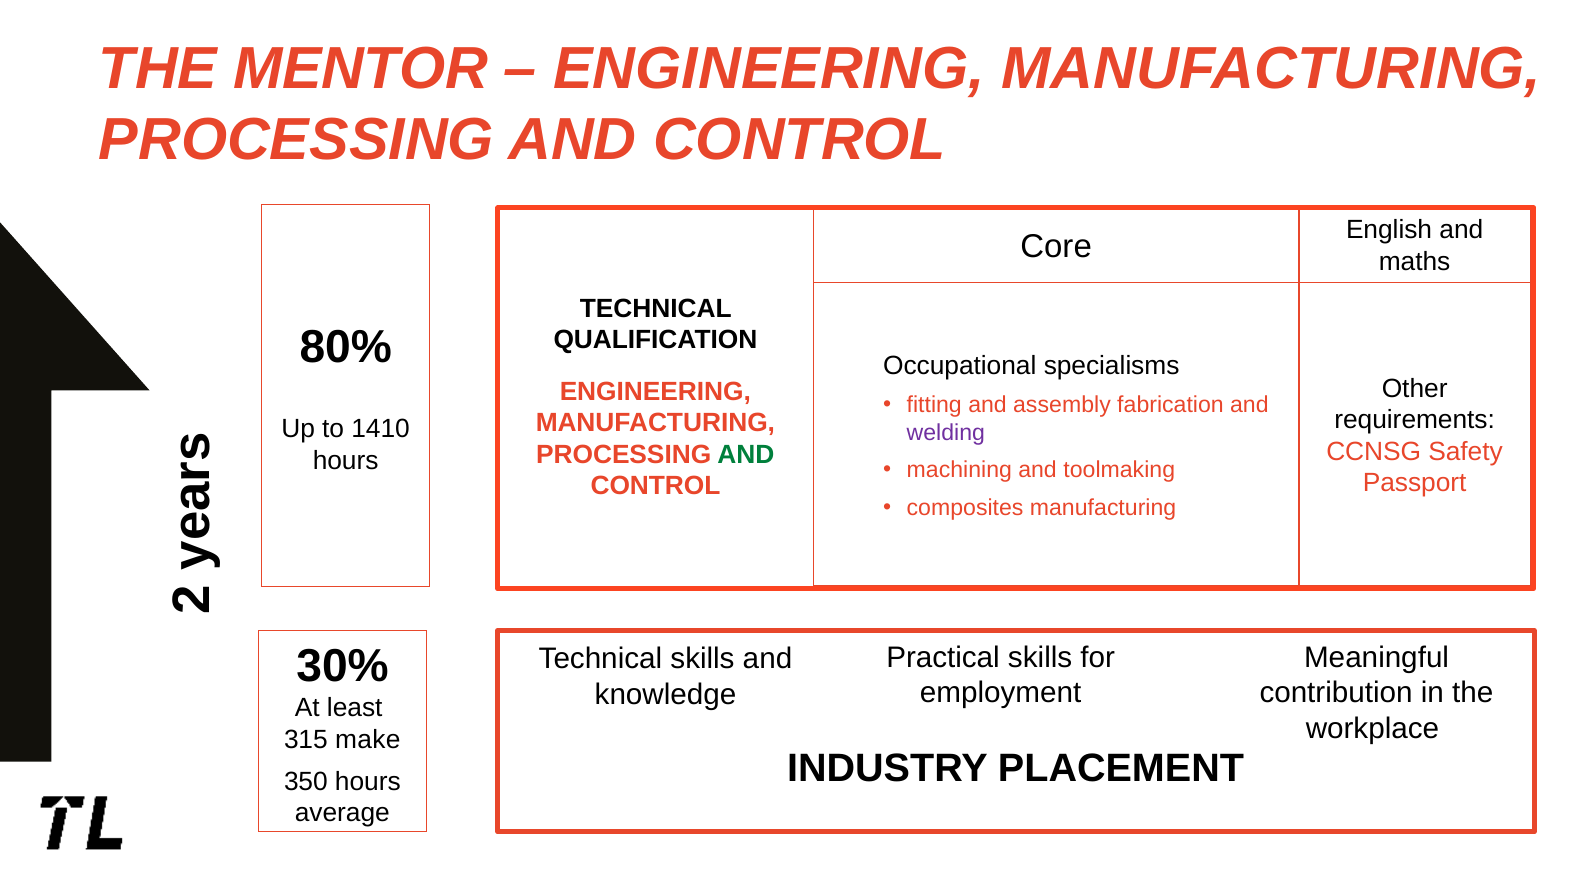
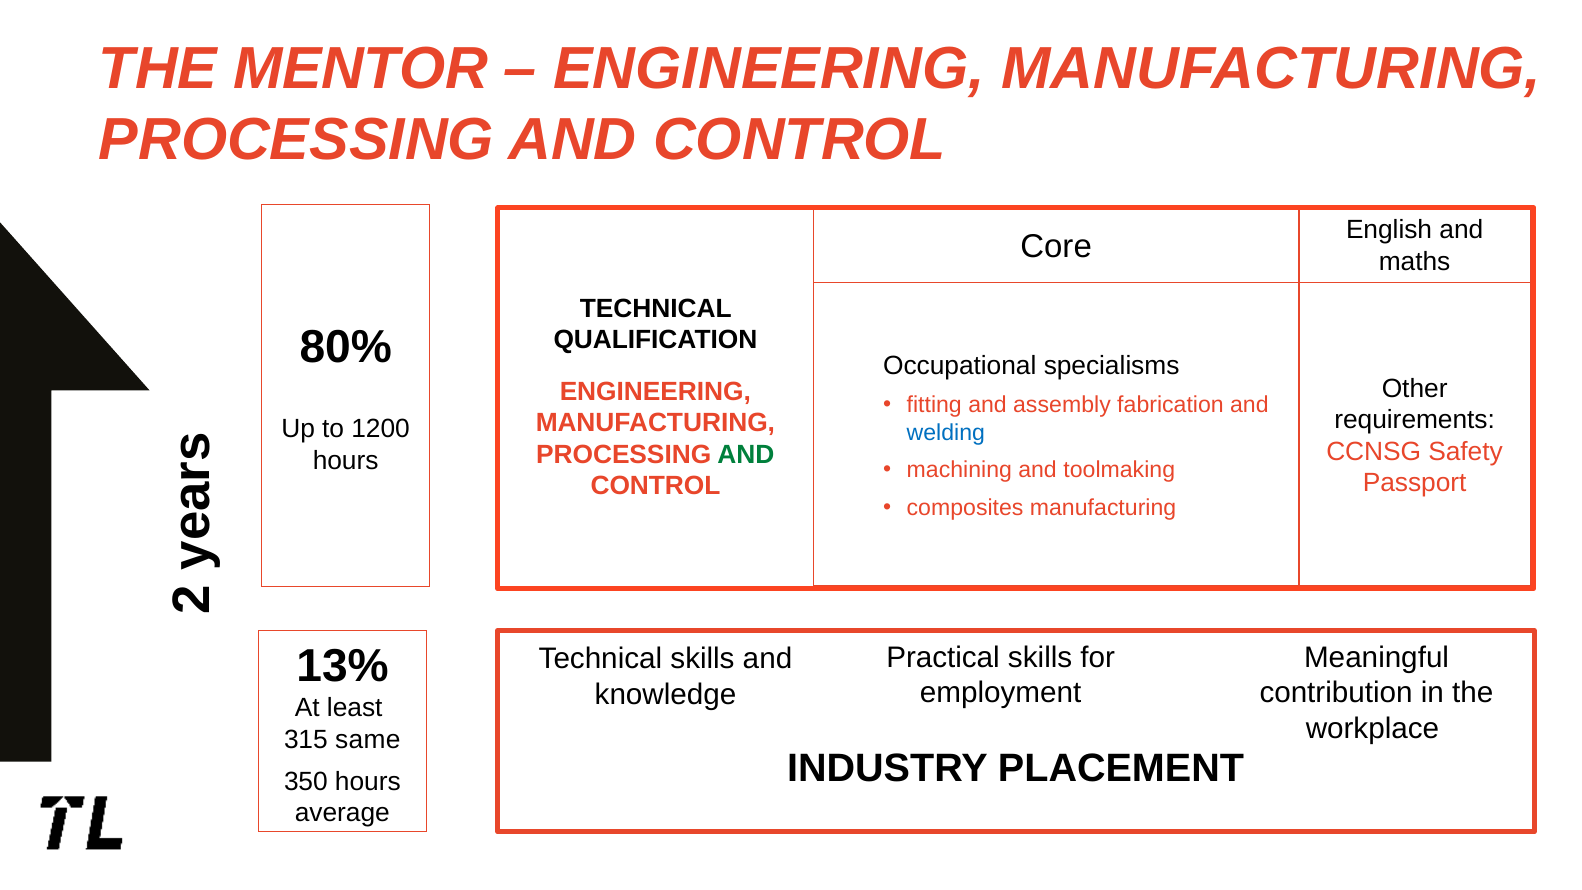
1410: 1410 -> 1200 (381, 429)
welding colour: purple -> blue (946, 433)
30%: 30% -> 13% (343, 666)
make: make -> same (368, 740)
